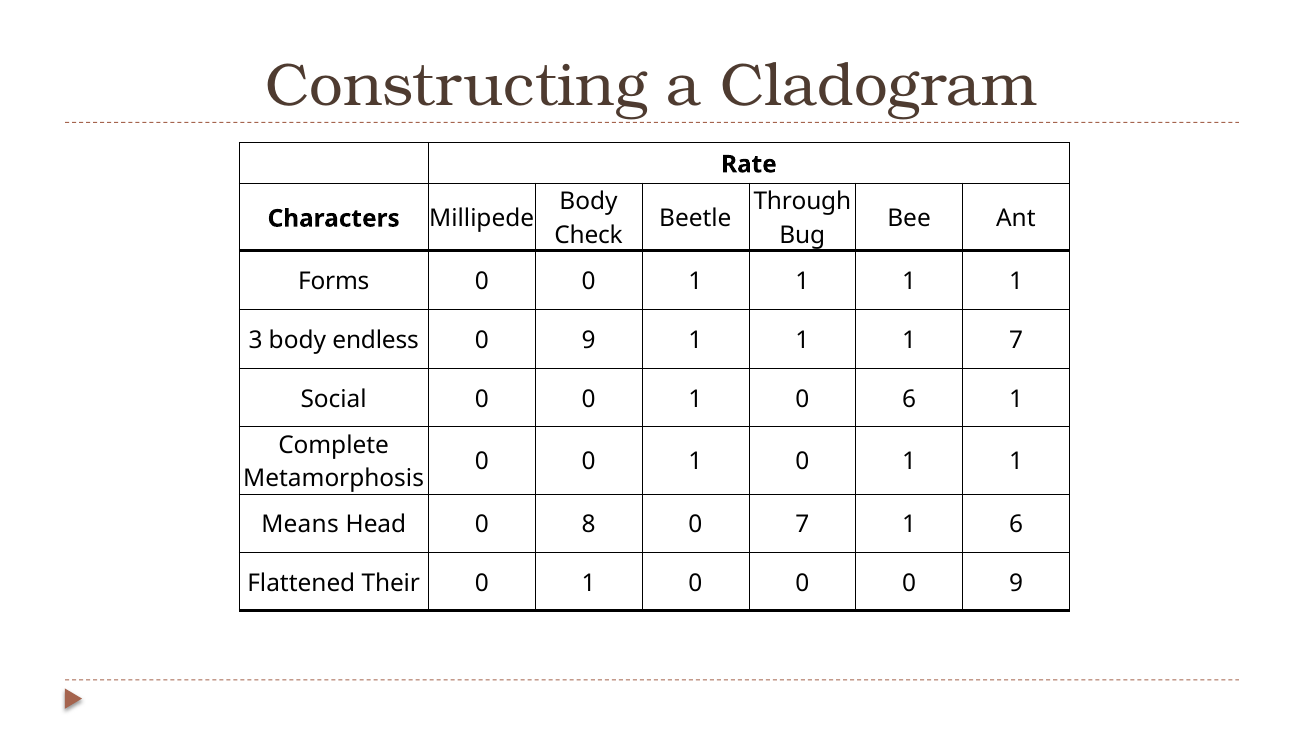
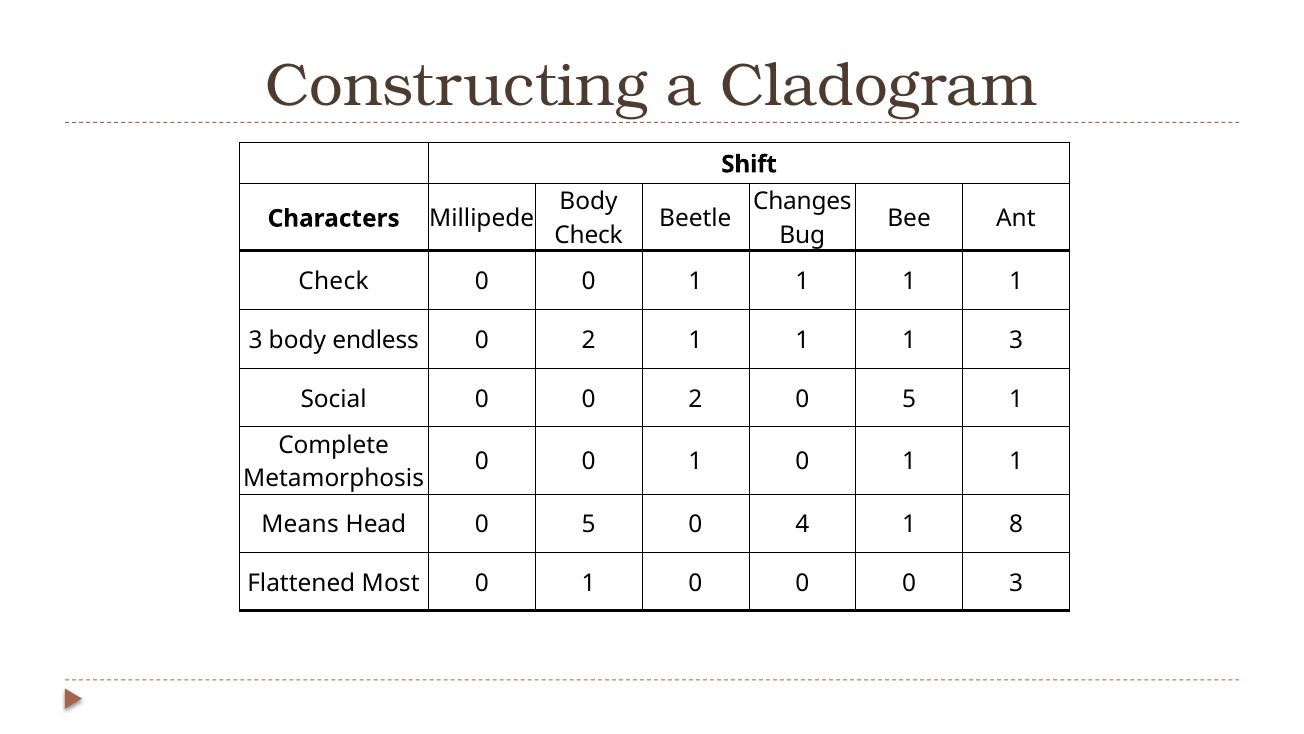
Rate: Rate -> Shift (749, 164)
Through: Through -> Changes (802, 202)
Forms: Forms -> Check (334, 282)
9: 9 -> 2 (589, 340)
7: 7 -> 3 (1016, 340)
Social 0 0 1: 1 -> 2 (695, 399)
6: 6 -> 5 (909, 399)
Head 0 8: 8 -> 5 (589, 524)
0 7: 7 -> 4 (802, 524)
1 6: 6 -> 8 (1016, 524)
Their: Their -> Most (391, 583)
0 0 9: 9 -> 3 (1016, 583)
